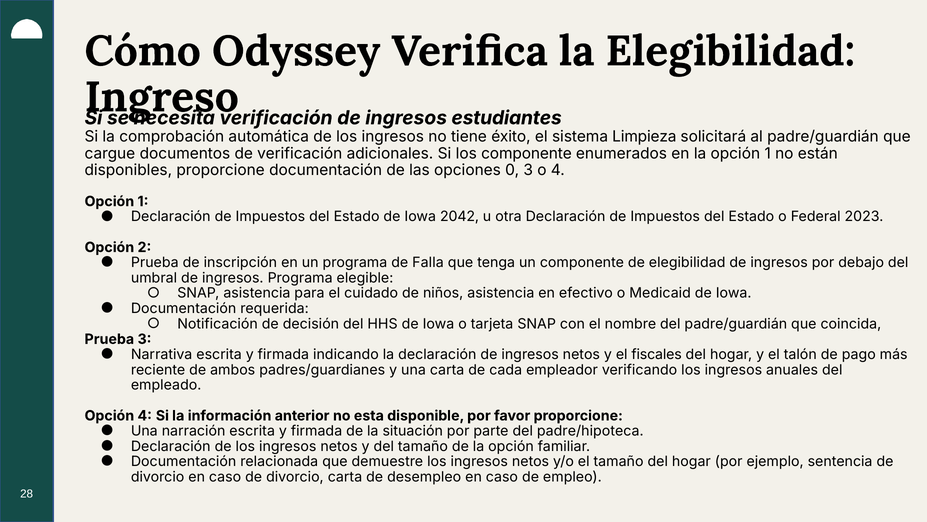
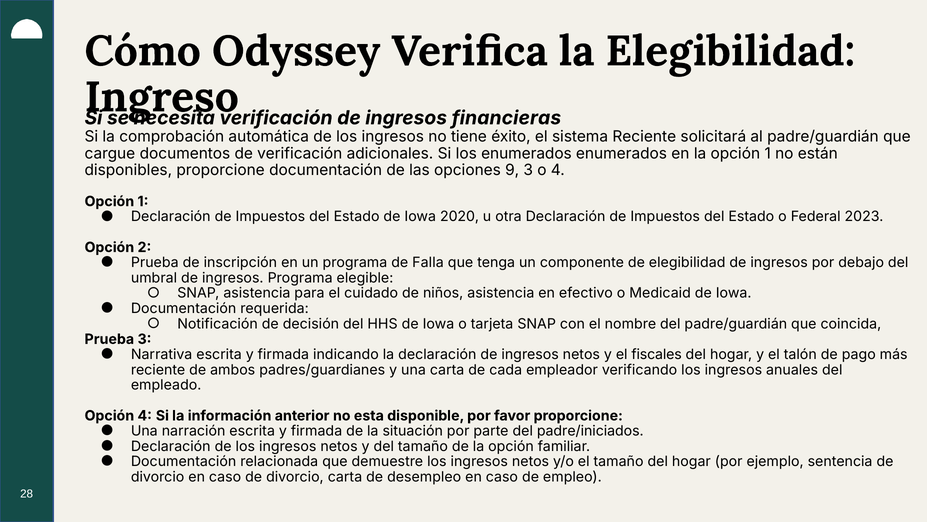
estudiantes: estudiantes -> financieras (506, 118)
sistema Limpieza: Limpieza -> Reciente (644, 137)
los componente: componente -> enumerados (526, 153)
0: 0 -> 9 (512, 170)
2042: 2042 -> 2020 (460, 217)
padre/hipoteca: padre/hipoteca -> padre/iniciados (590, 431)
